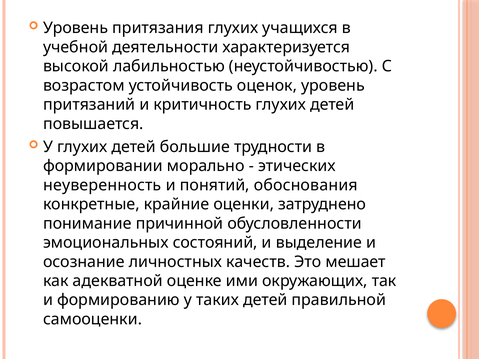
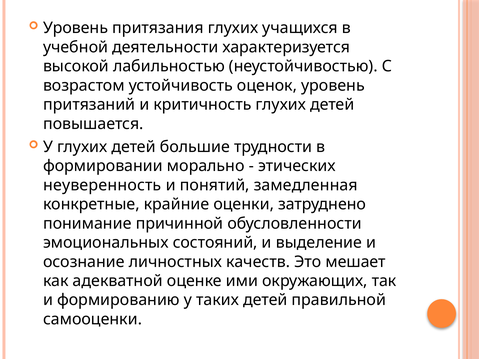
обоснования: обоснования -> замедленная (306, 185)
